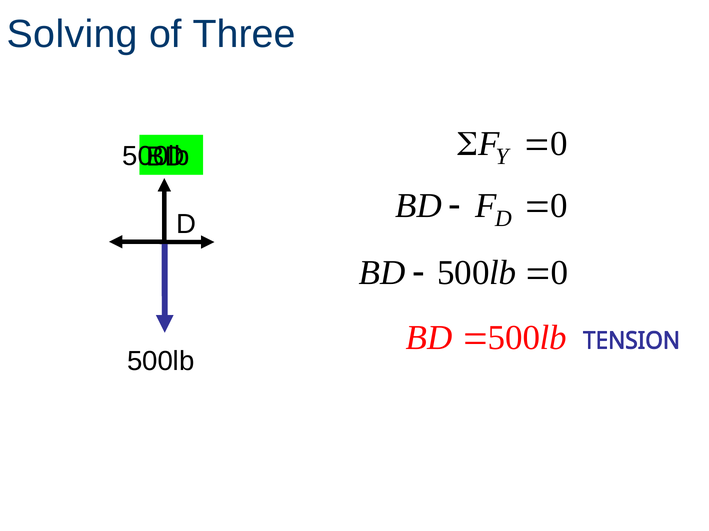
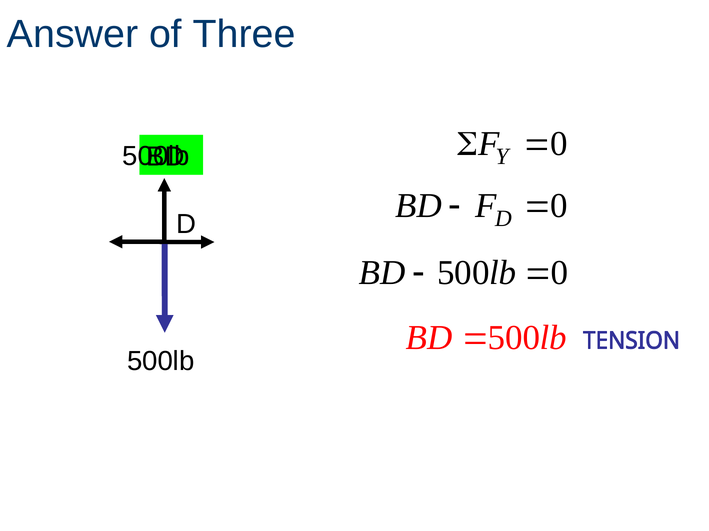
Solving: Solving -> Answer (73, 35)
